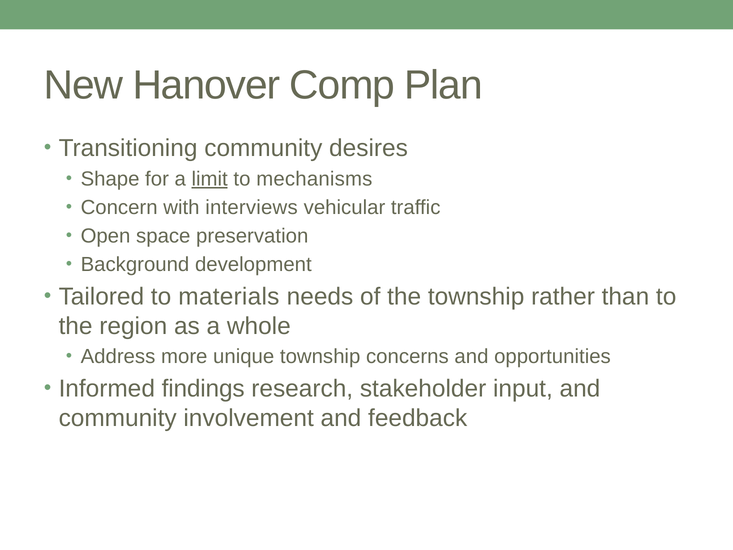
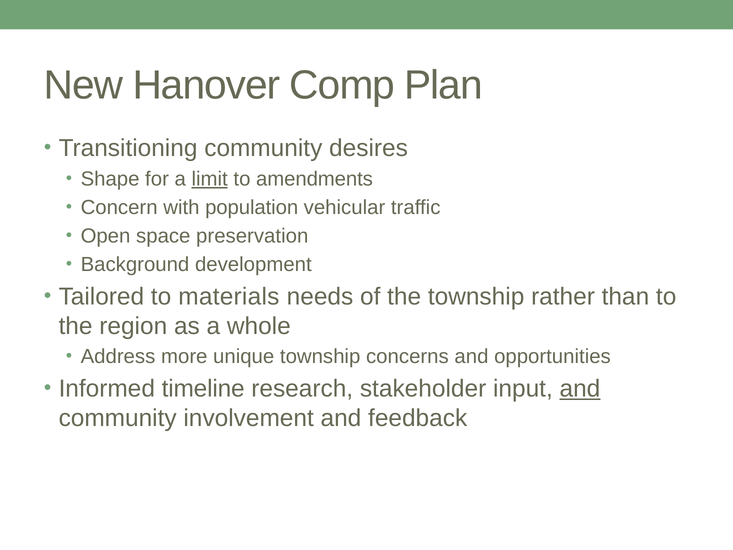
mechanisms: mechanisms -> amendments (314, 179)
interviews: interviews -> population (252, 207)
findings: findings -> timeline (203, 389)
and underline: none -> present (580, 389)
